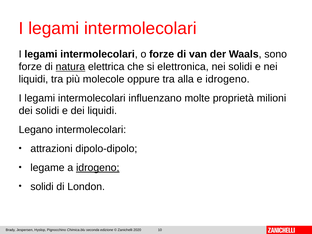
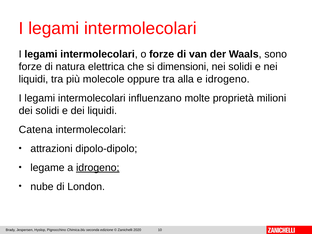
natura underline: present -> none (70, 67)
elettronica: elettronica -> dimensioni (183, 67)
Legano: Legano -> Catena (36, 130)
solidi: solidi -> nube (42, 187)
